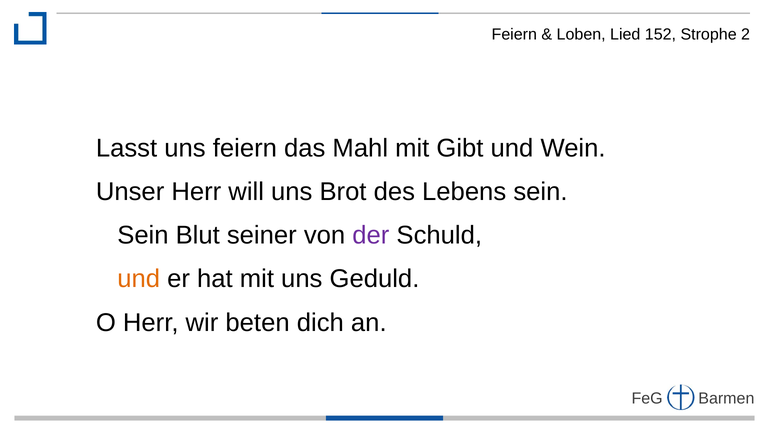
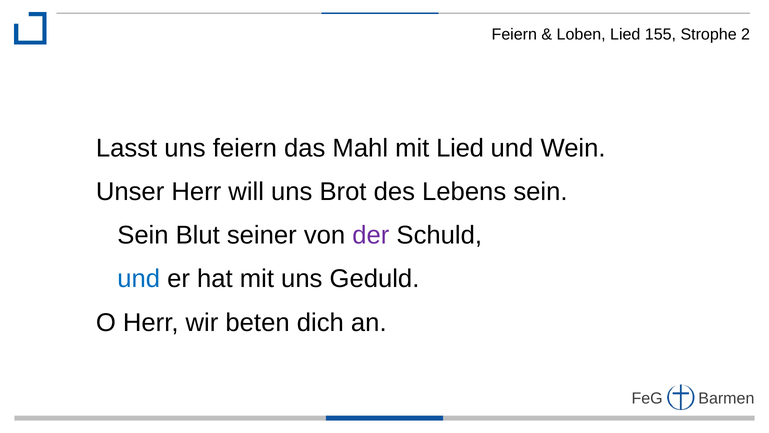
152: 152 -> 155 (660, 34)
mit Gibt: Gibt -> Lied (460, 148)
und colour: orange -> blue (139, 279)
